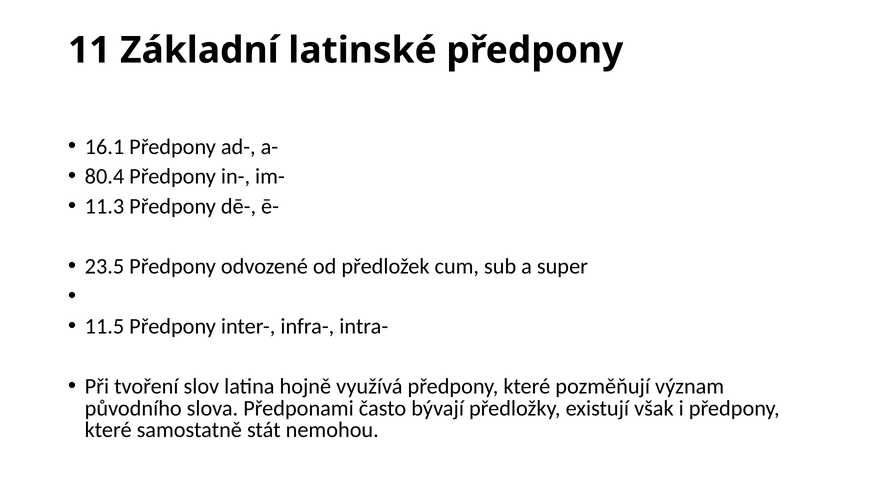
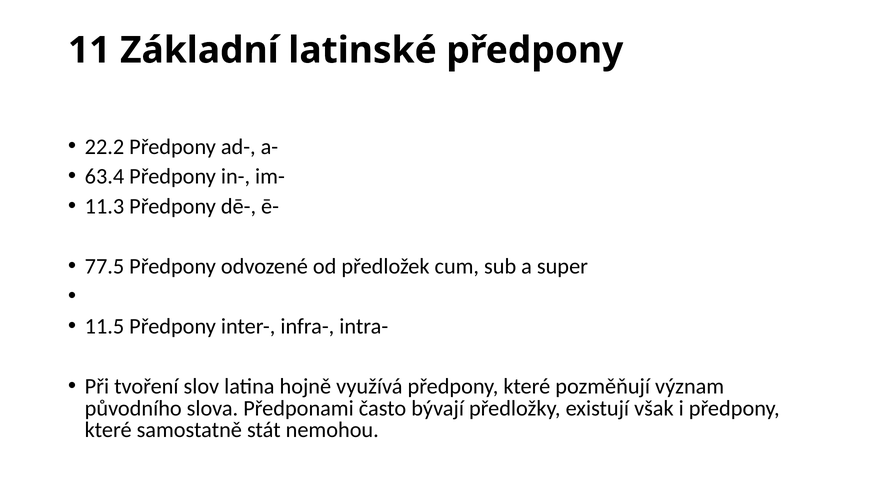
16.1: 16.1 -> 22.2 (104, 147)
80.4: 80.4 -> 63.4 (104, 177)
23.5: 23.5 -> 77.5 (104, 267)
